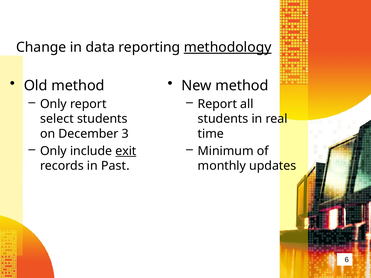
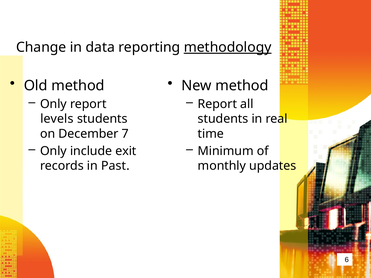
select: select -> levels (57, 119)
3: 3 -> 7 (125, 134)
exit underline: present -> none (126, 151)
